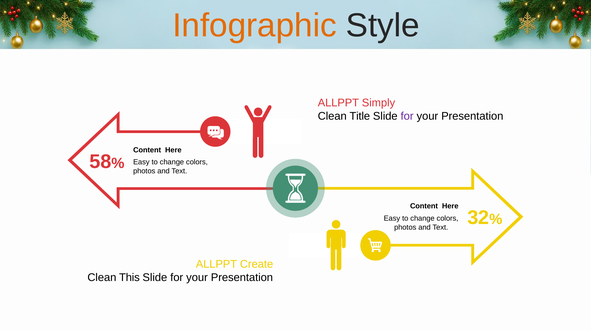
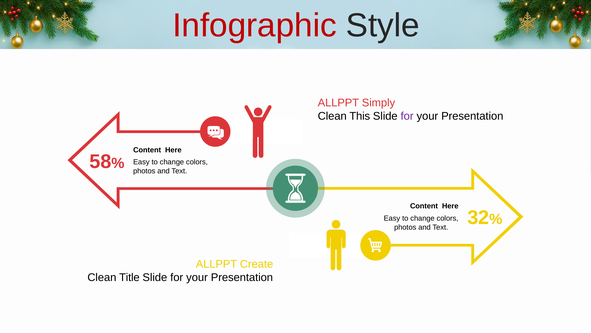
Infographic colour: orange -> red (255, 25)
Title: Title -> This (360, 116)
This: This -> Title (129, 277)
